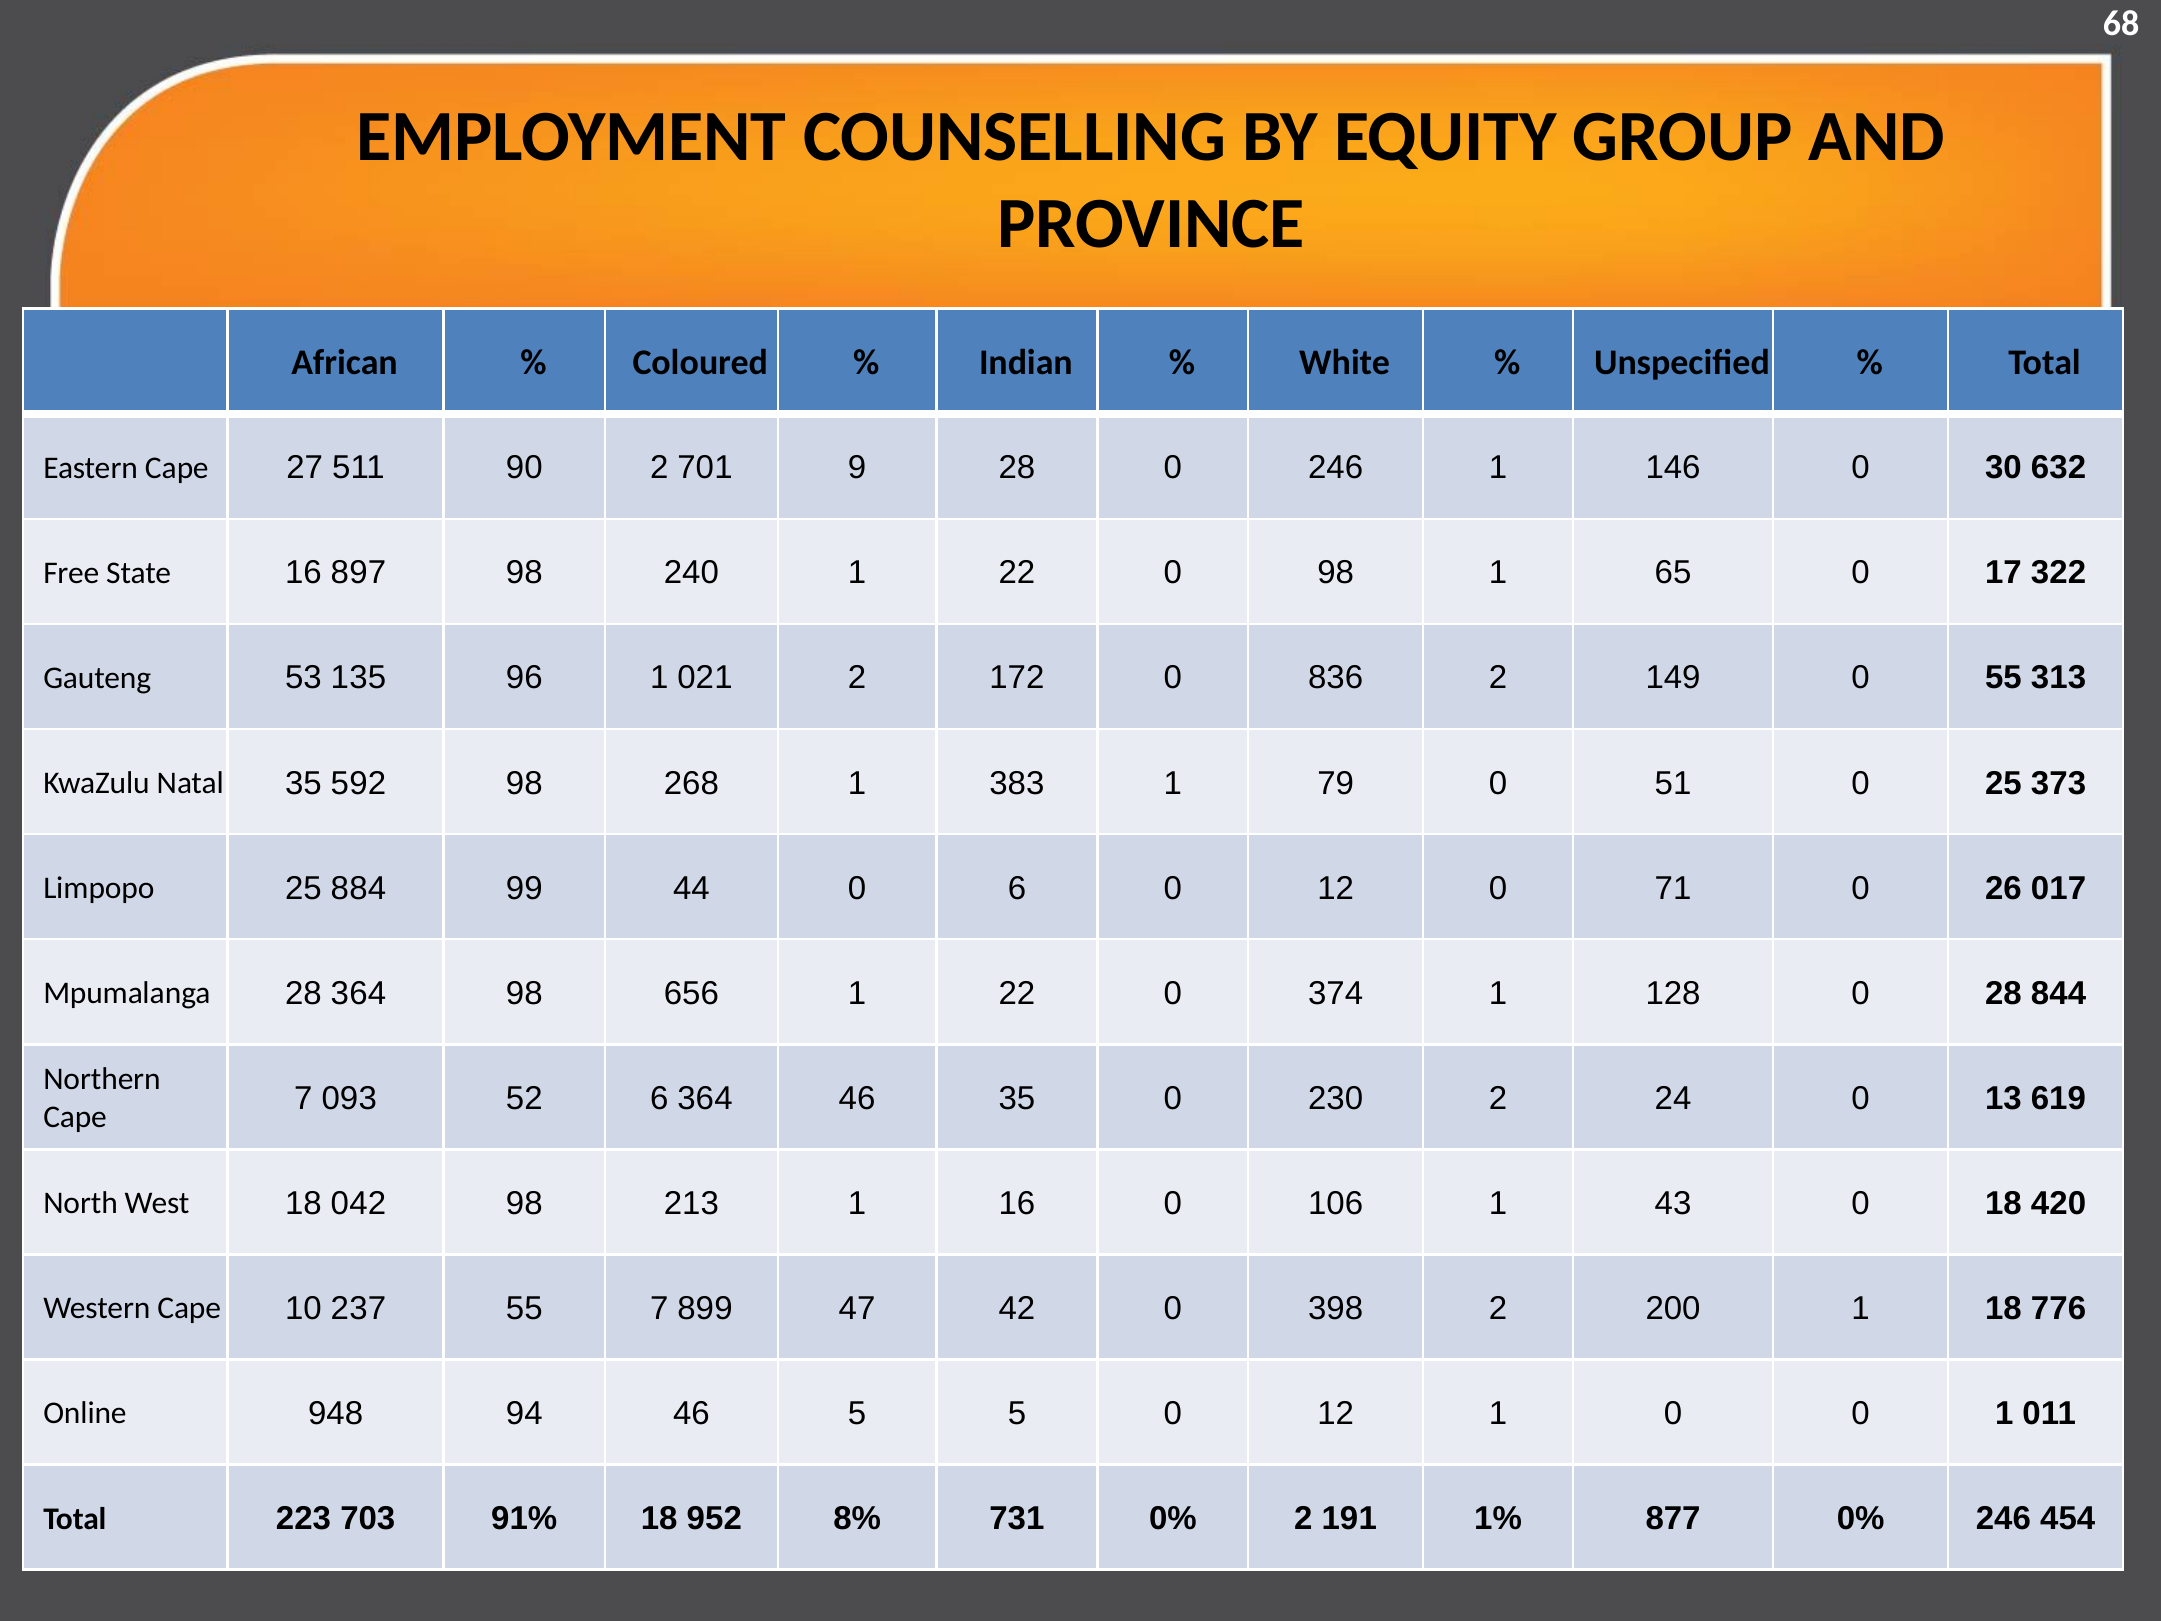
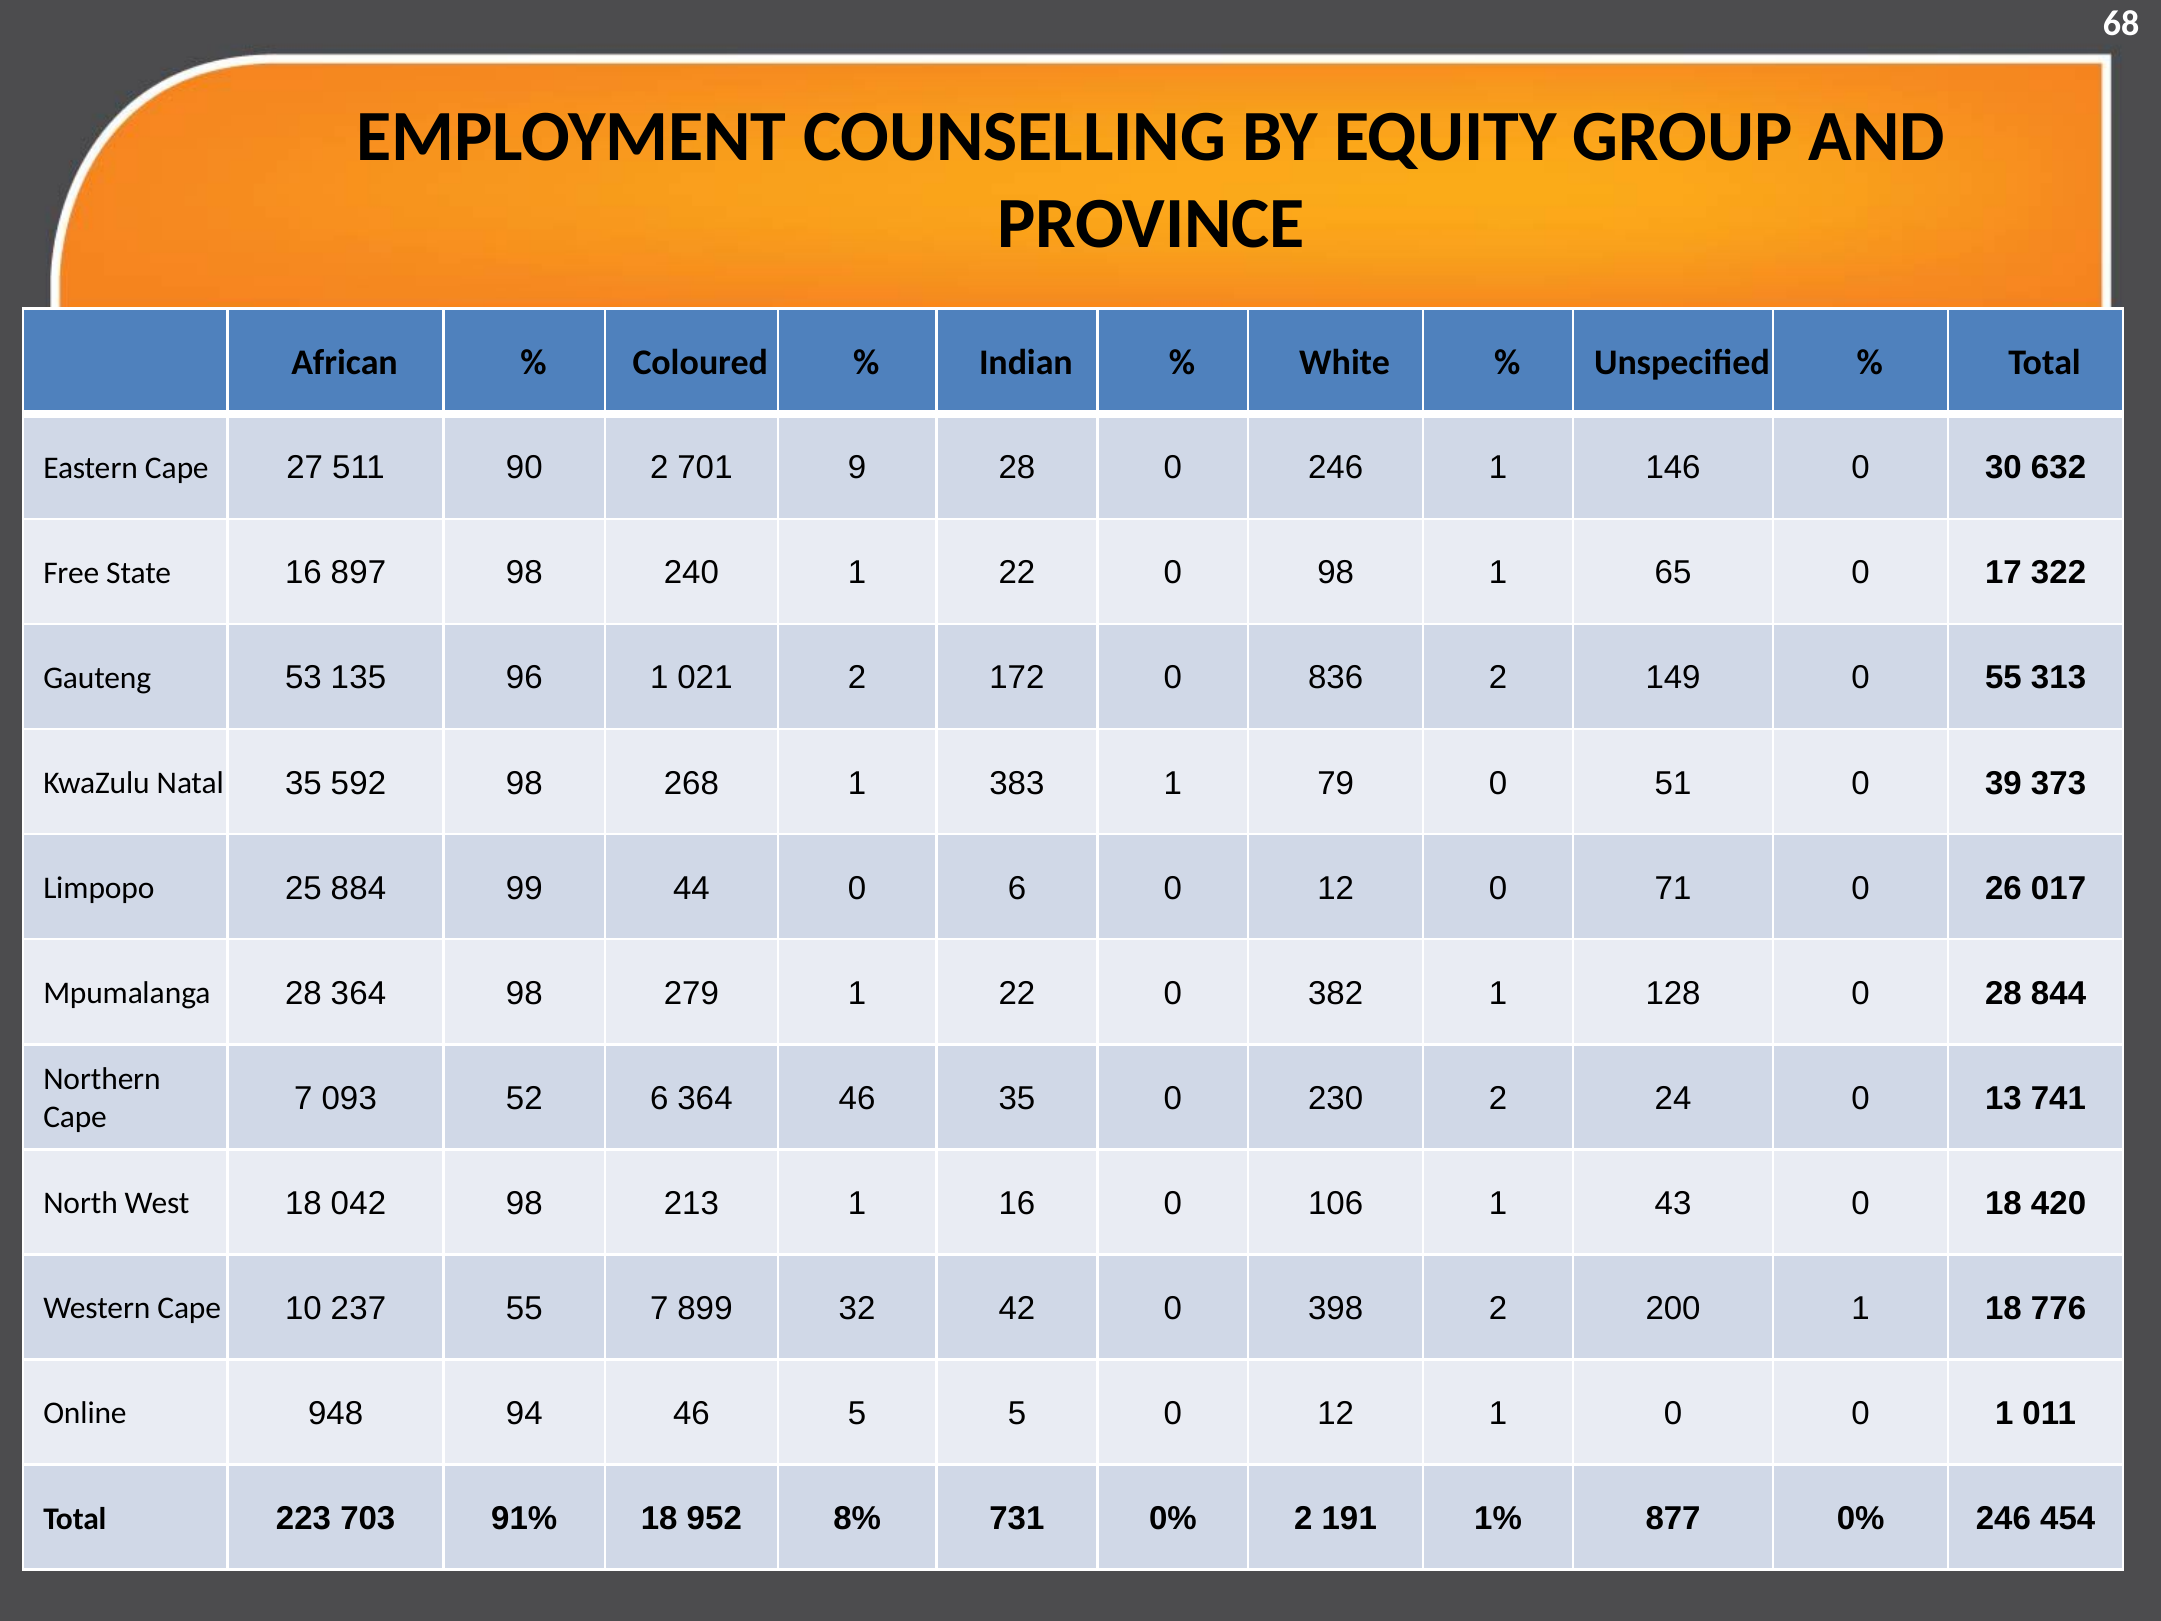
0 25: 25 -> 39 (2003, 783)
656: 656 -> 279 (691, 993)
374: 374 -> 382 (1336, 993)
619: 619 -> 741 (2058, 1098)
47: 47 -> 32 (857, 1308)
